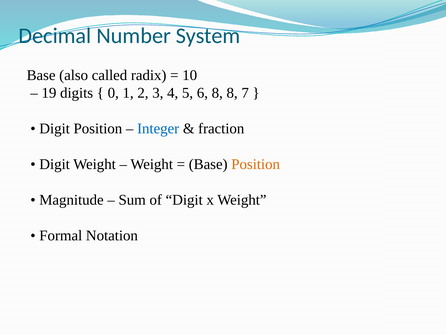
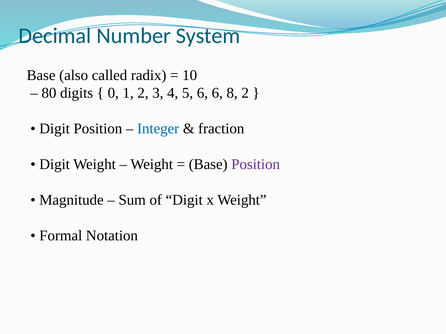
19: 19 -> 80 (49, 93)
6 8: 8 -> 6 (217, 93)
8 7: 7 -> 2 (245, 93)
Position colour: orange -> purple (256, 165)
